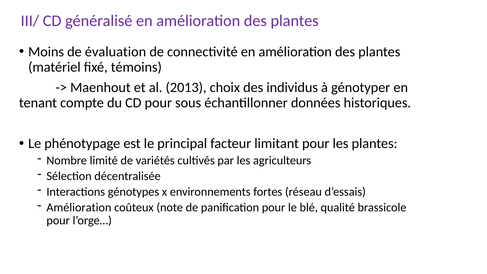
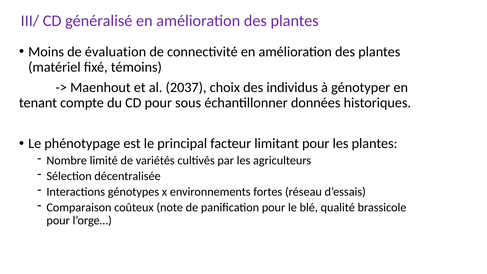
2013: 2013 -> 2037 (186, 87)
Amélioration: Amélioration -> Comparaison (79, 207)
